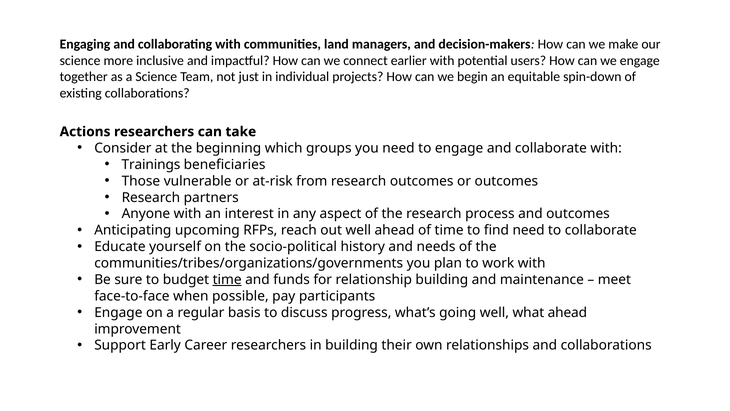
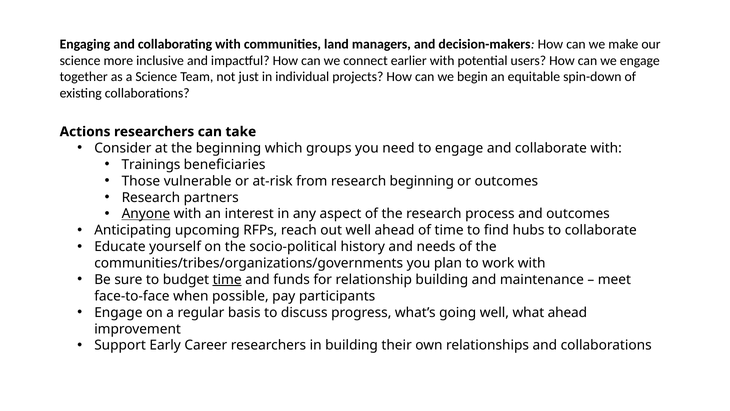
research outcomes: outcomes -> beginning (422, 181)
Anyone underline: none -> present (146, 214)
find need: need -> hubs (529, 230)
